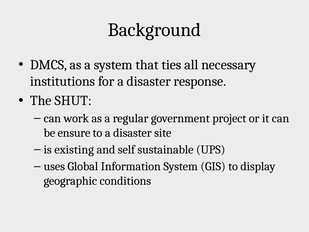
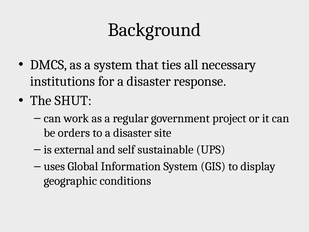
ensure: ensure -> orders (74, 133)
existing: existing -> external (74, 149)
